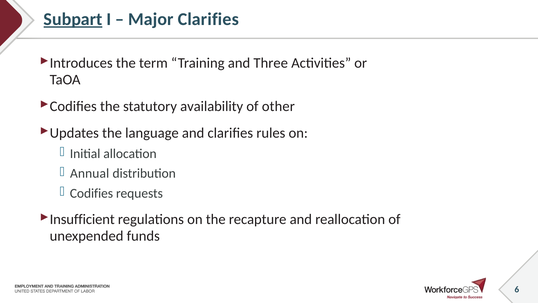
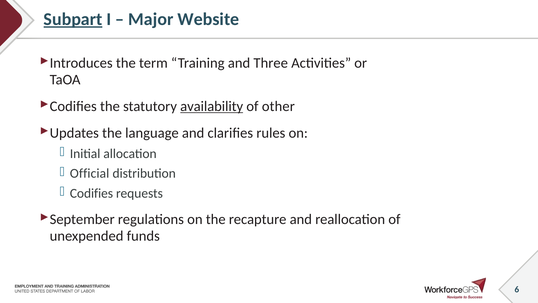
Major Clarifies: Clarifies -> Website (208, 19)
availability underline: none -> present (212, 106)
Annual: Annual -> Official (90, 173)
Insufficient: Insufficient -> September (82, 219)
